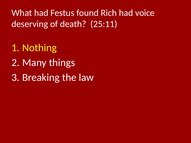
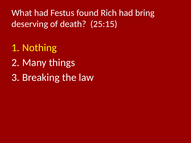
voice: voice -> bring (145, 13)
25:11: 25:11 -> 25:15 (104, 24)
